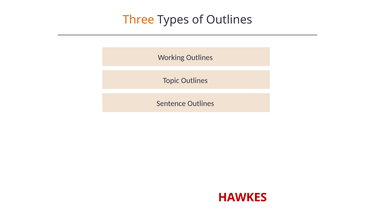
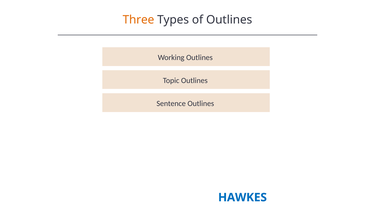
HAWKES colour: red -> blue (242, 197)
